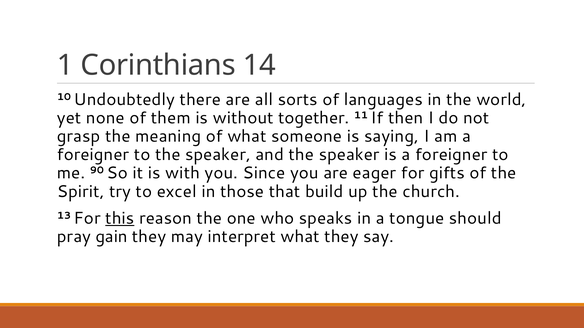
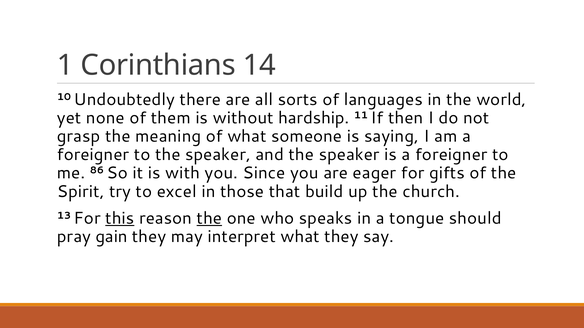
together: together -> hardship (314, 118)
90: 90 -> 86 (97, 171)
the underline: none -> present (209, 219)
